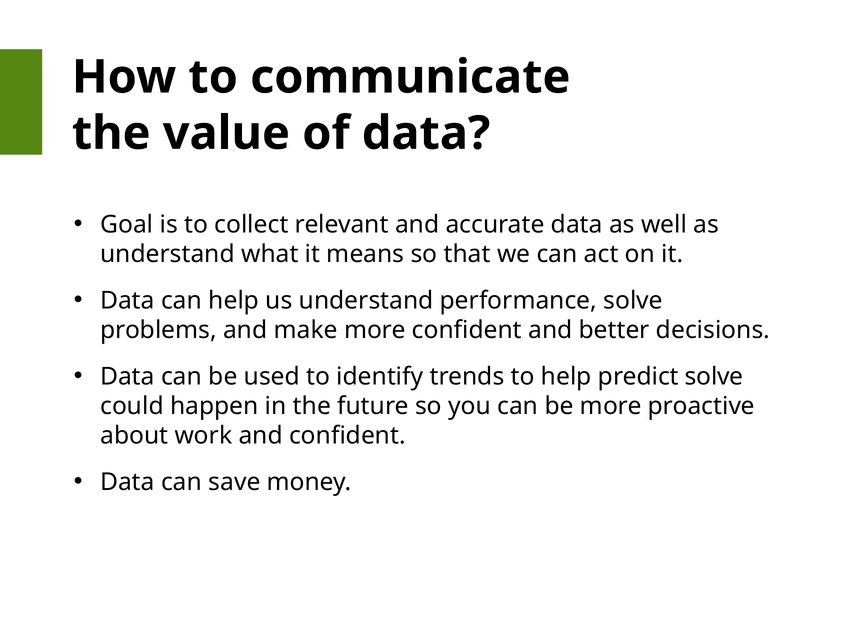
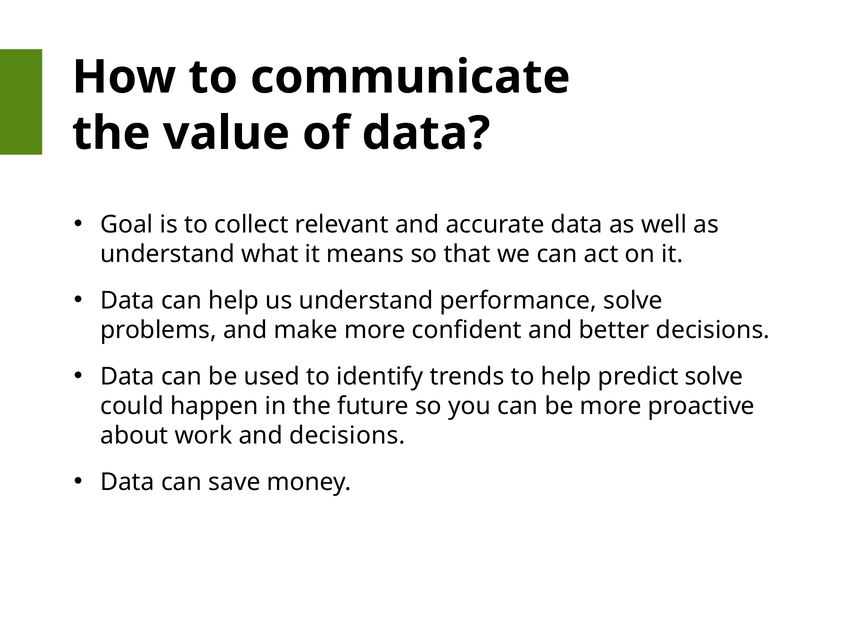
and confident: confident -> decisions (347, 436)
